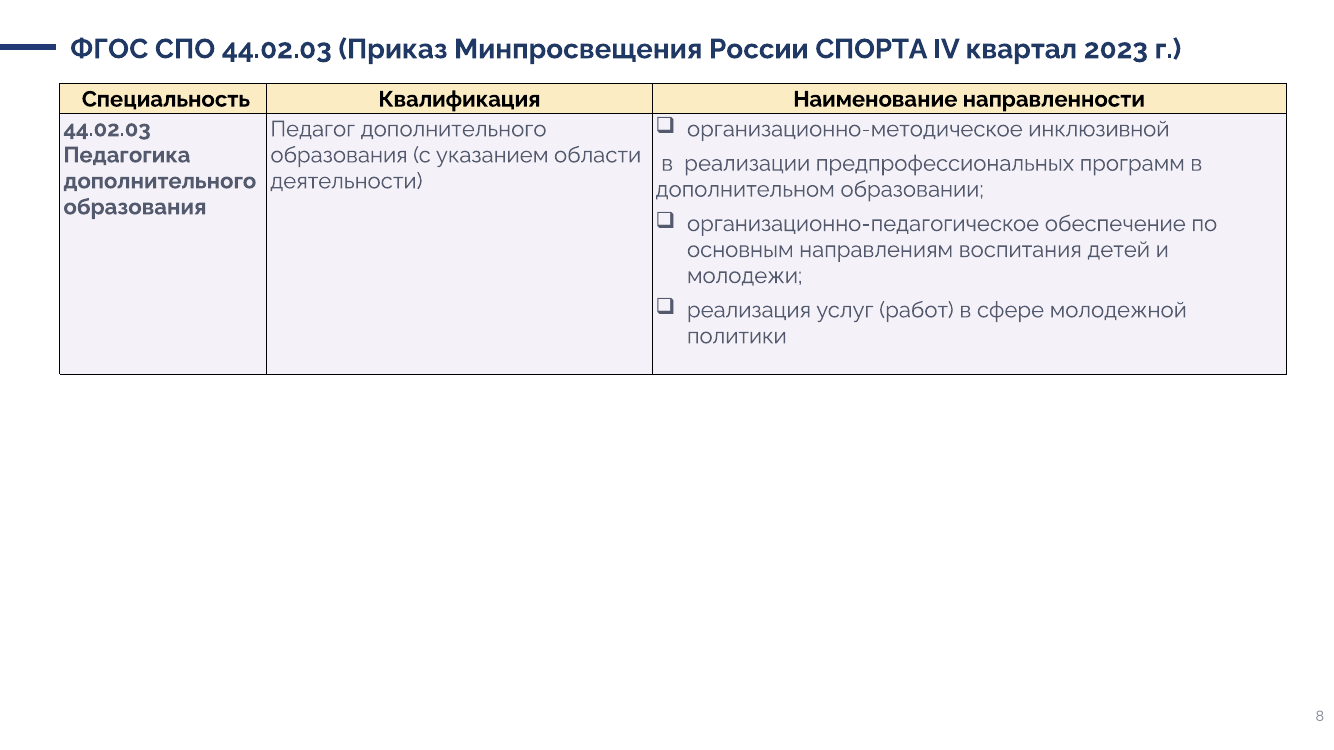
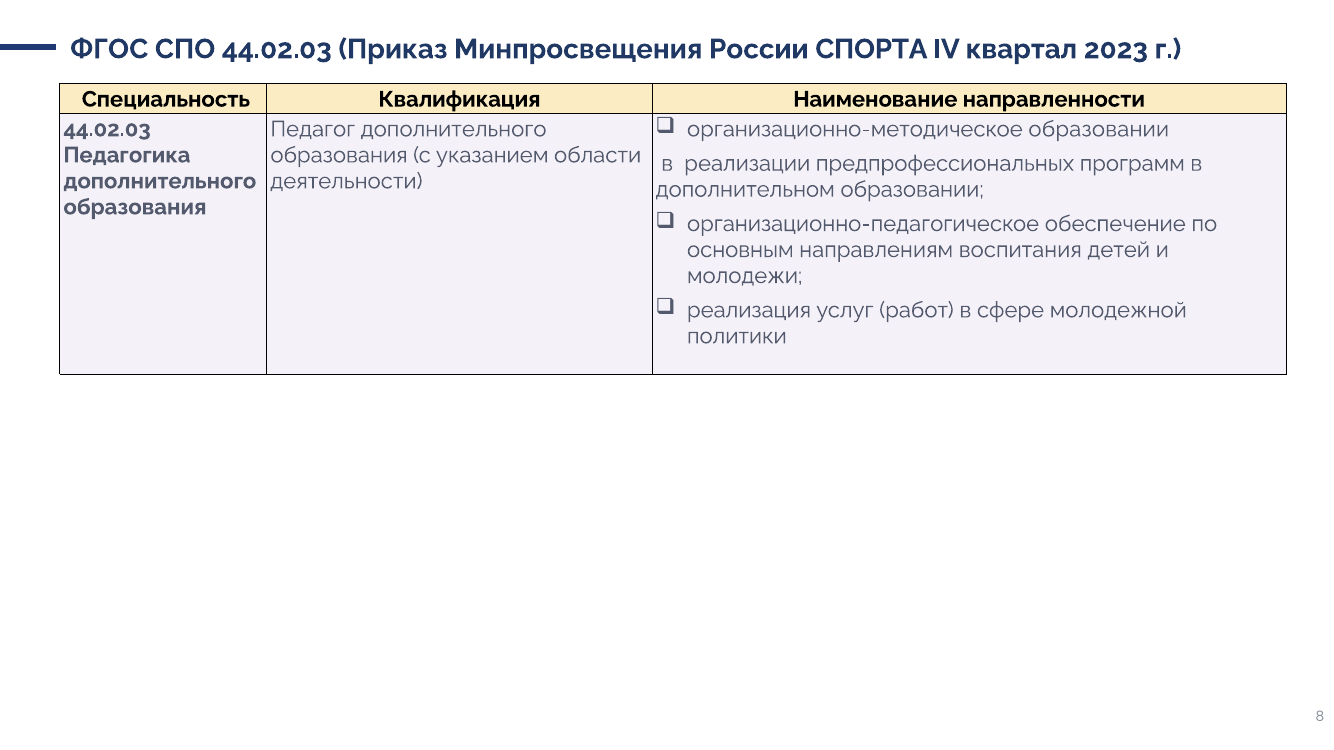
организационно-методическое инклюзивной: инклюзивной -> образовании (1099, 129)
